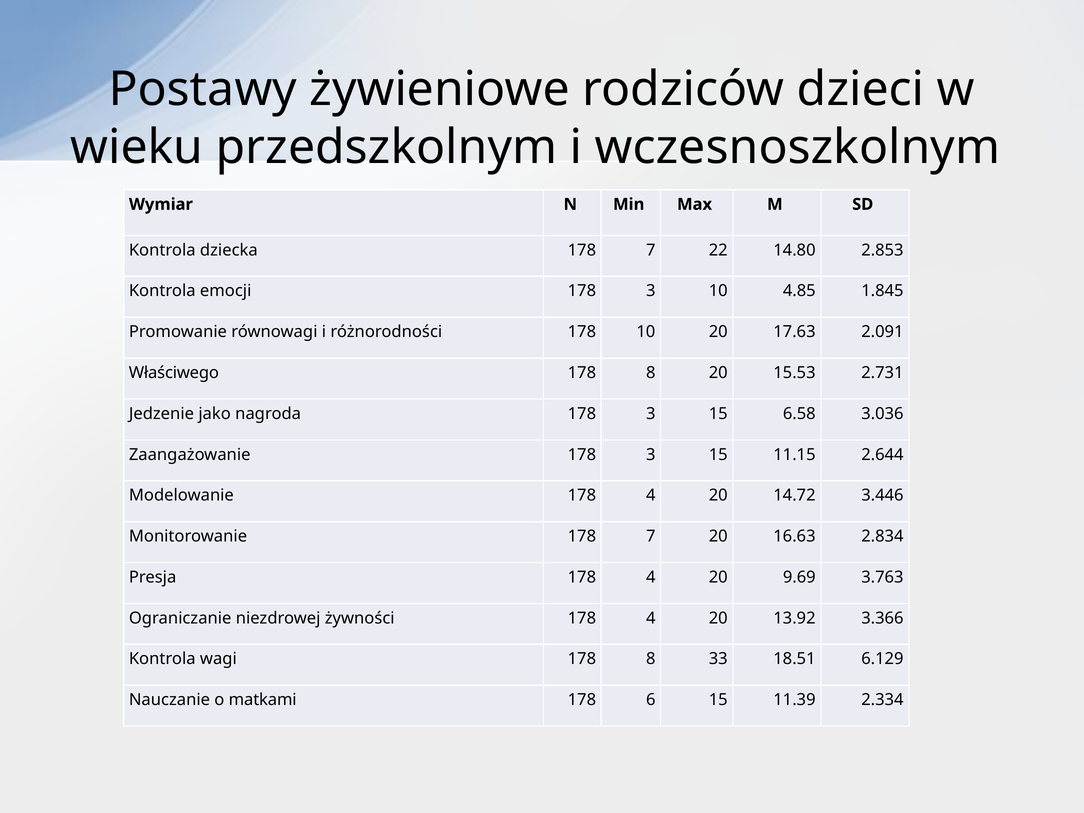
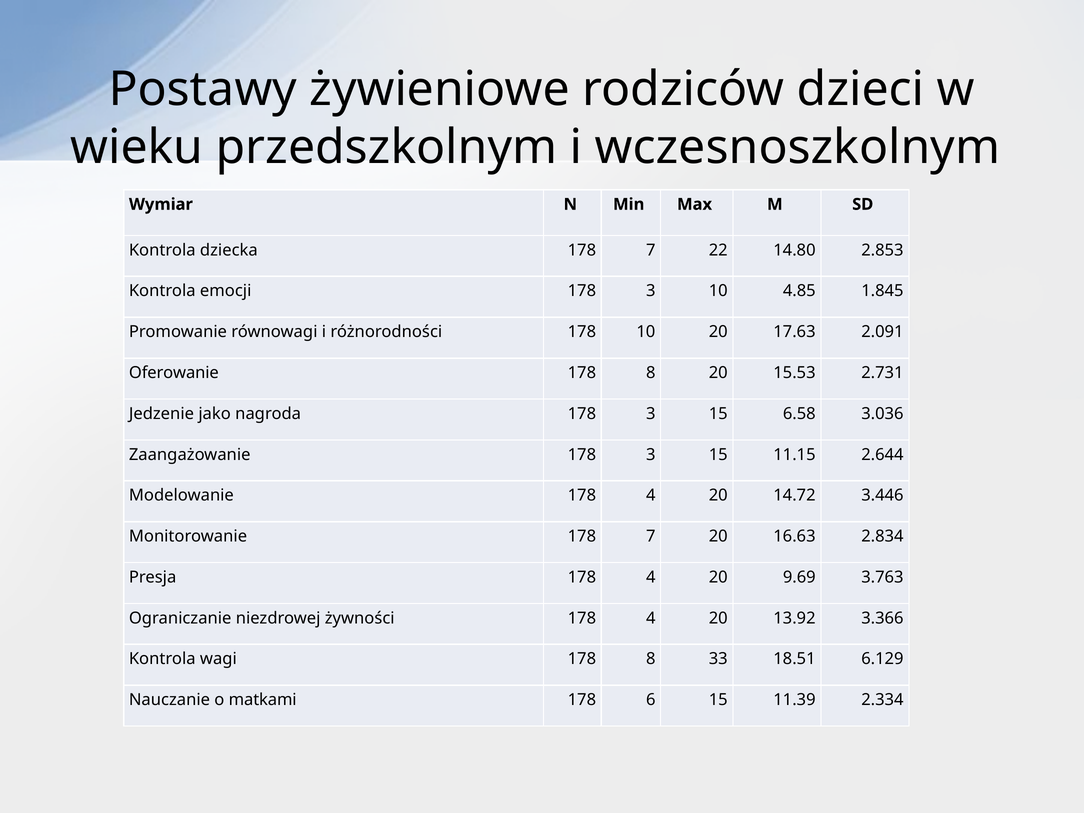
Właściwego: Właściwego -> Oferowanie (174, 373)
